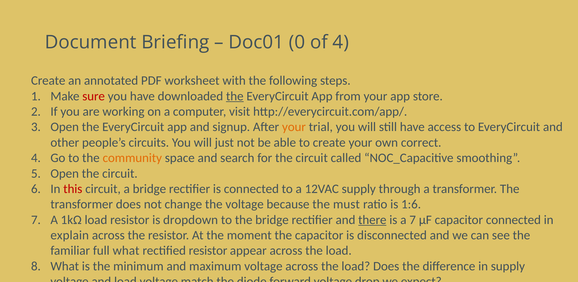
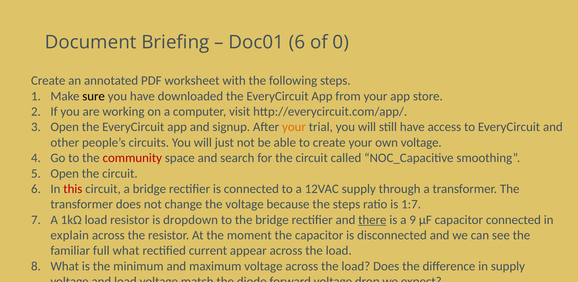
Doc01 0: 0 -> 6 (297, 42)
of 4: 4 -> 0 (341, 42)
sure colour: red -> black (94, 96)
the underline: present -> none (235, 96)
own correct: correct -> voltage (421, 143)
community colour: orange -> red (132, 158)
the must: must -> steps (347, 205)
1:6: 1:6 -> 1:7 (411, 205)
a 7: 7 -> 9 (413, 220)
rectified resistor: resistor -> current (208, 251)
